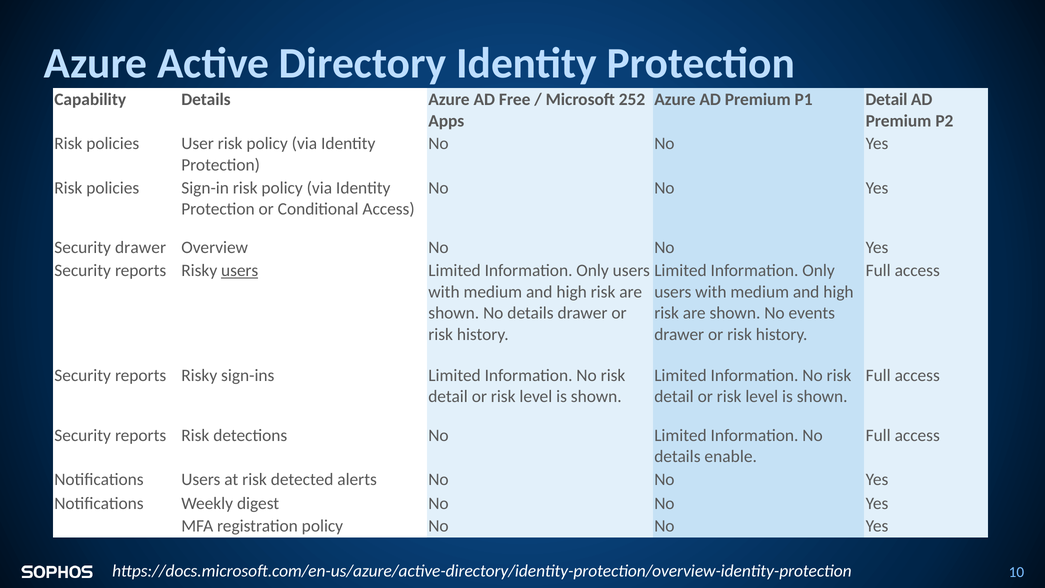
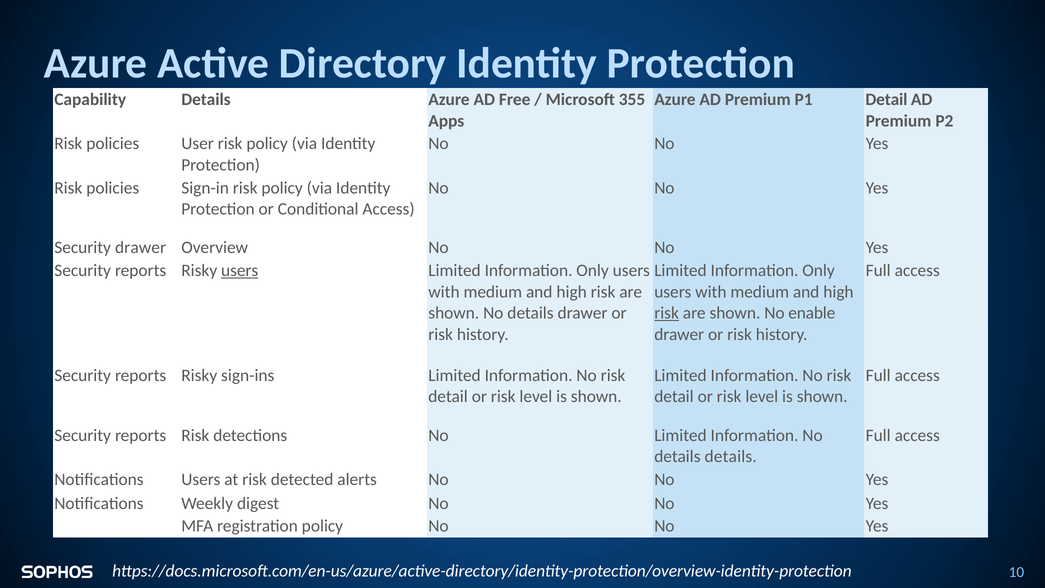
252: 252 -> 355 (632, 100)
risk underline: none -> present (667, 313)
events: events -> enable (812, 313)
details enable: enable -> details (731, 456)
